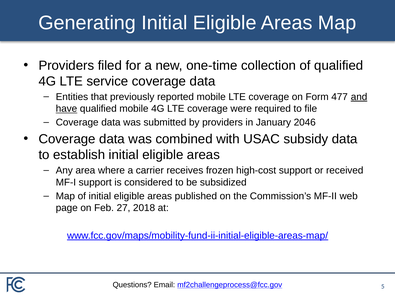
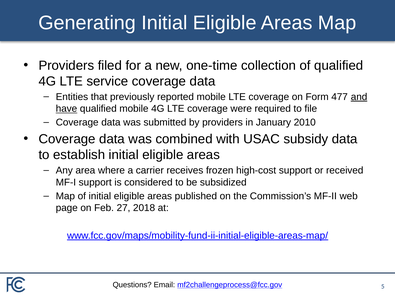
2046: 2046 -> 2010 (305, 123)
